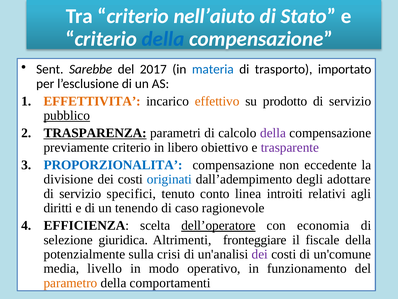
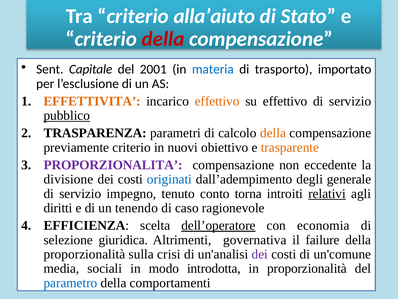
nell’aiuto: nell’aiuto -> alla’aiuto (214, 16)
della colour: blue -> red (163, 39)
Sarebbe: Sarebbe -> Capitale (91, 69)
2017: 2017 -> 2001 (153, 69)
su prodotto: prodotto -> effettivo (285, 101)
TRASPARENZA underline: present -> none (95, 133)
della colour: purple -> orange (273, 133)
libero: libero -> nuovi (183, 147)
trasparente colour: purple -> orange (290, 147)
PROPORZIONALITA colour: blue -> purple (113, 165)
adottare: adottare -> generale (349, 179)
specifici: specifici -> impegno (131, 193)
linea: linea -> torna (248, 193)
relativi underline: none -> present (327, 193)
fronteggiare: fronteggiare -> governativa (255, 239)
fiscale: fiscale -> failure (323, 239)
potenzialmente: potenzialmente -> proporzionalità (84, 254)
livello: livello -> sociali (105, 268)
operativo: operativo -> introdotta (214, 268)
in funzionamento: funzionamento -> proporzionalità (307, 268)
parametro colour: orange -> blue (70, 282)
